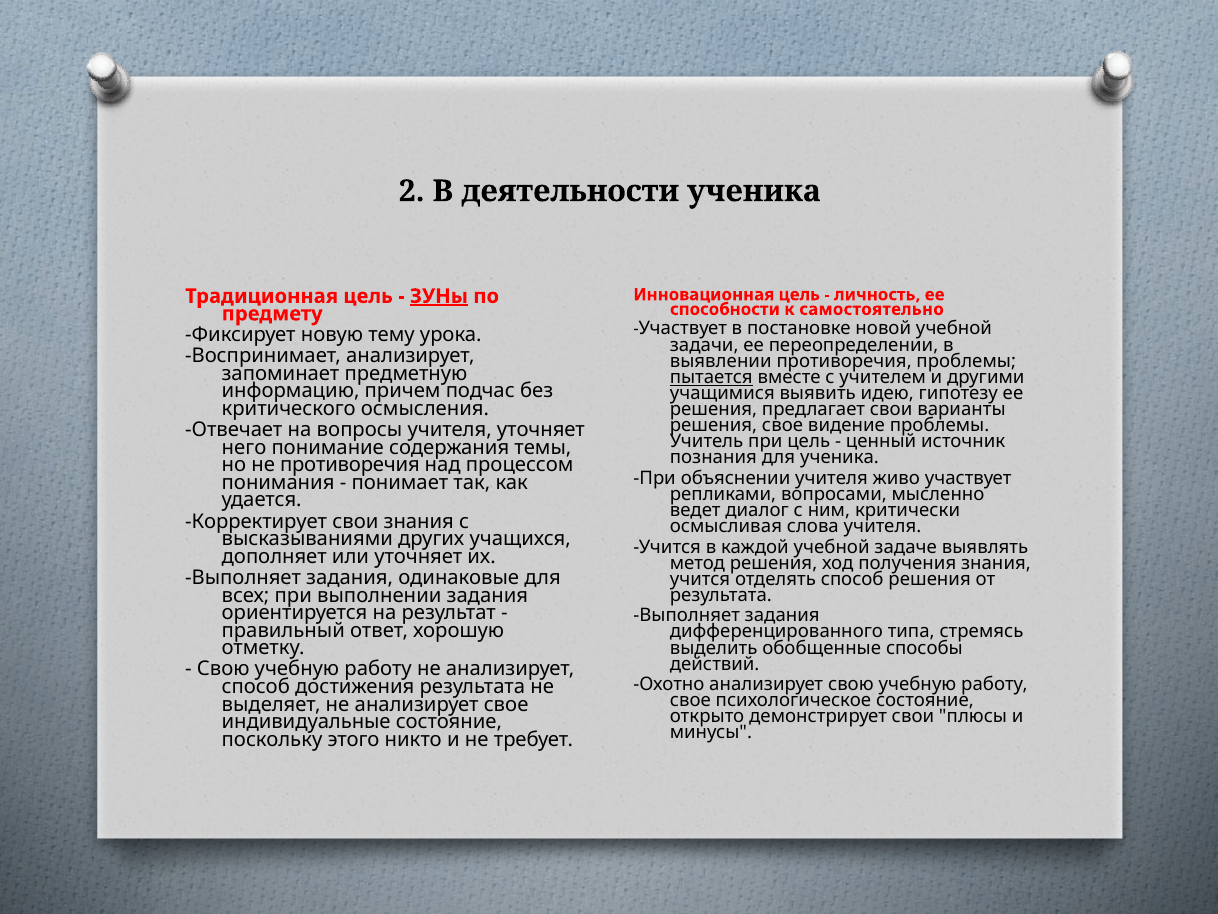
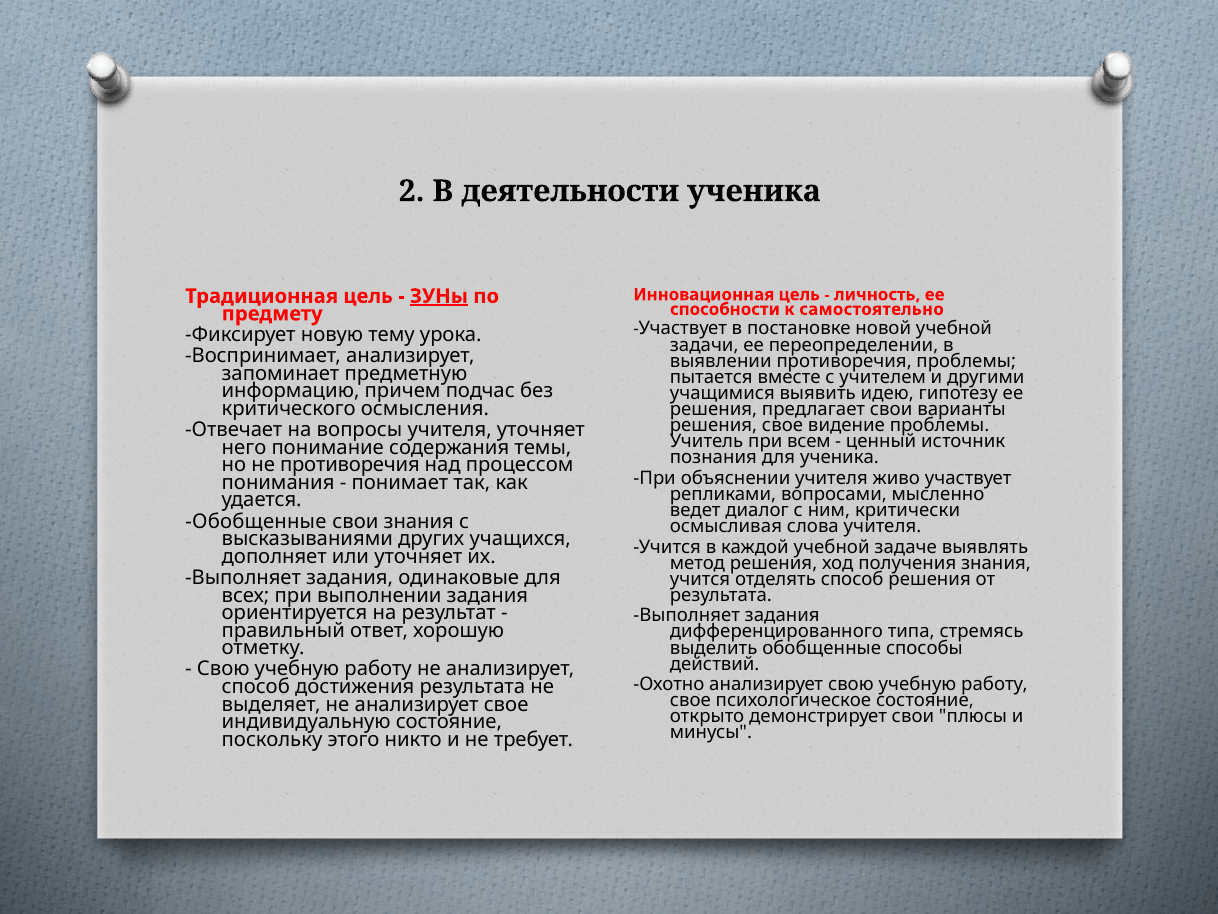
пытается underline: present -> none (711, 377)
при цель: цель -> всем (809, 441)
Корректирует: Корректирует -> Обобщенные (256, 521)
индивидуальные: индивидуальные -> индивидуальную (306, 722)
